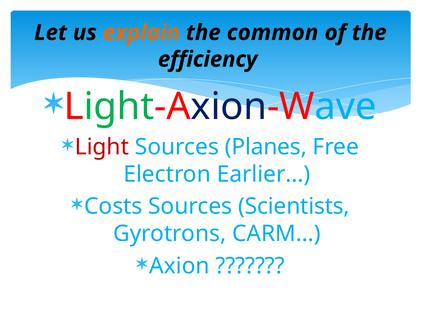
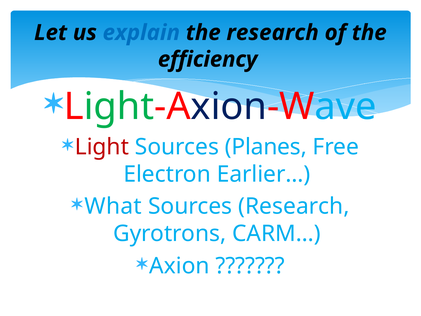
explain colour: orange -> blue (141, 33)
the common: common -> research (273, 33)
Costs: Costs -> What (113, 206)
Sources Scientists: Scientists -> Research (294, 206)
